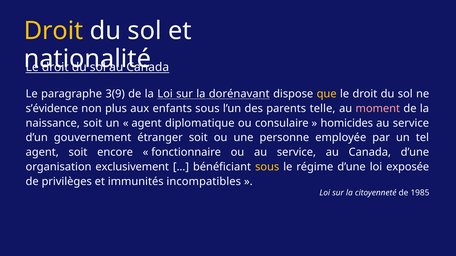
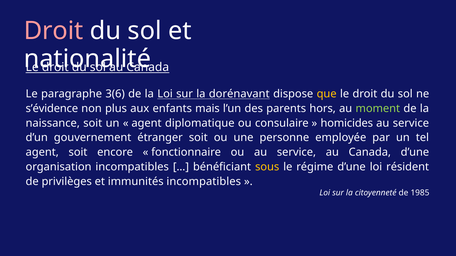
Droit colour: yellow -> pink (54, 31)
3(9: 3(9 -> 3(6 (115, 94)
enfants sous: sous -> mais (207, 109)
telle: telle -> hors (323, 109)
moment colour: pink -> light green (378, 109)
organisation exclusivement: exclusivement -> incompatibles (132, 167)
exposée: exposée -> résident (408, 167)
